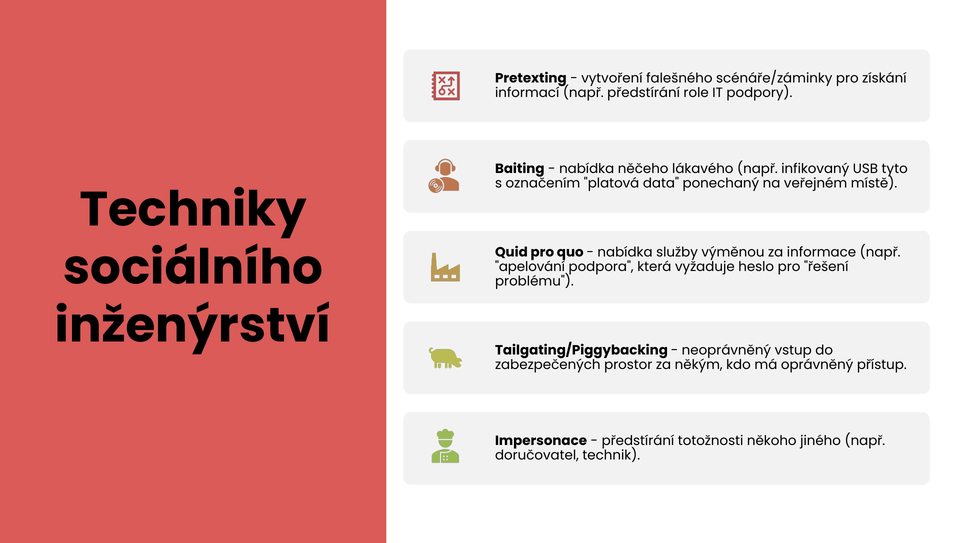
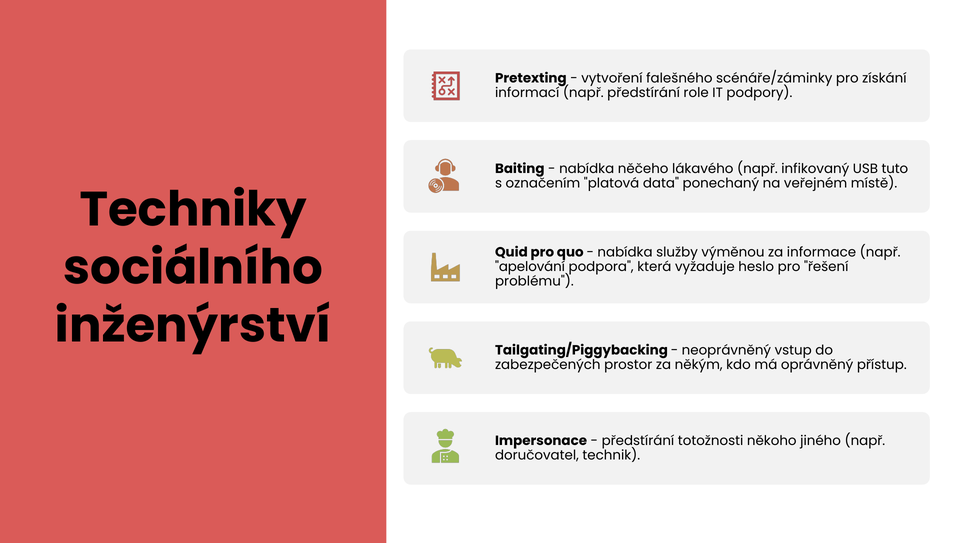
tyto: tyto -> tuto (895, 169)
